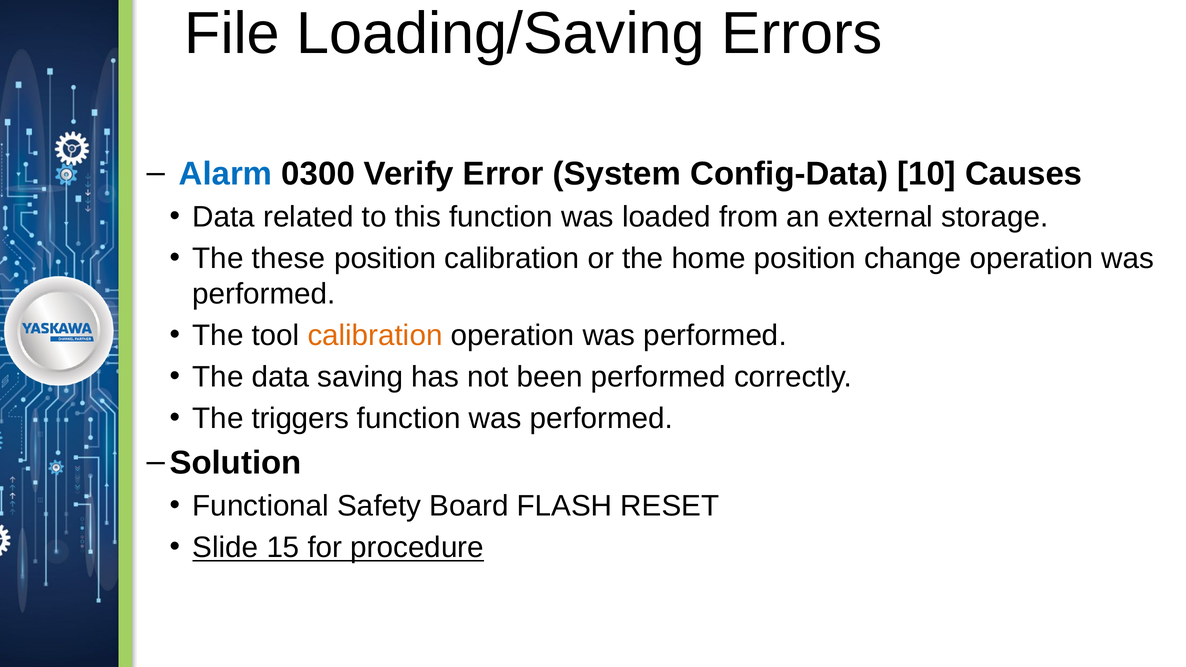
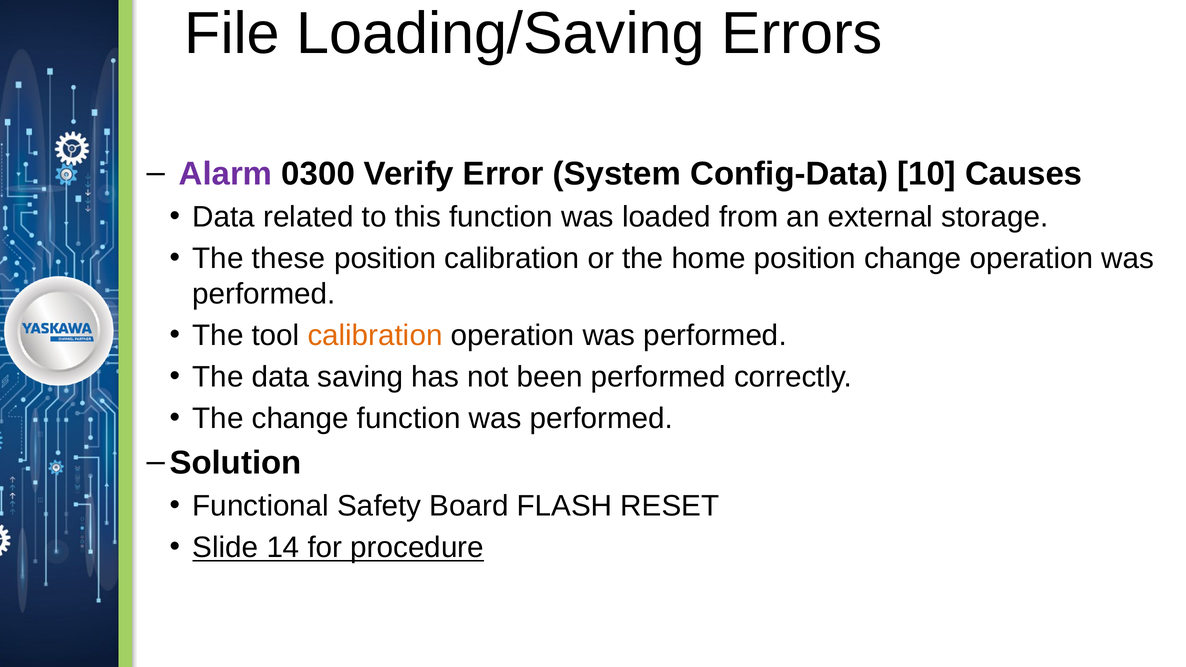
Alarm colour: blue -> purple (226, 174)
The triggers: triggers -> change (300, 419)
15: 15 -> 14 (283, 548)
